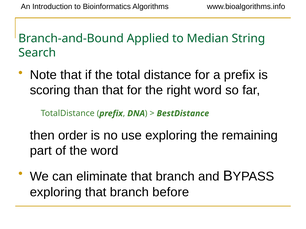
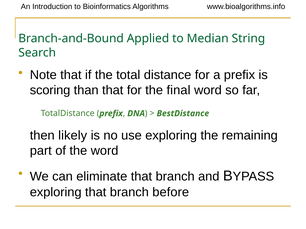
right: right -> final (179, 90)
order: order -> likely (73, 136)
